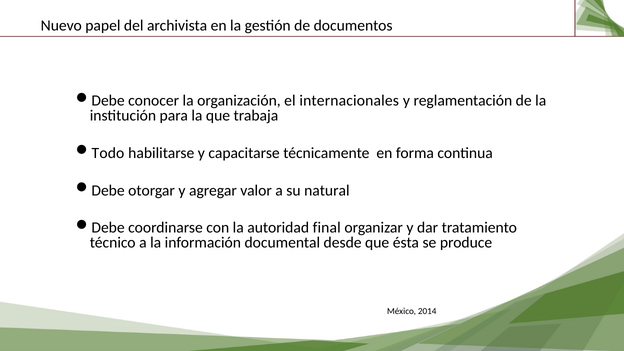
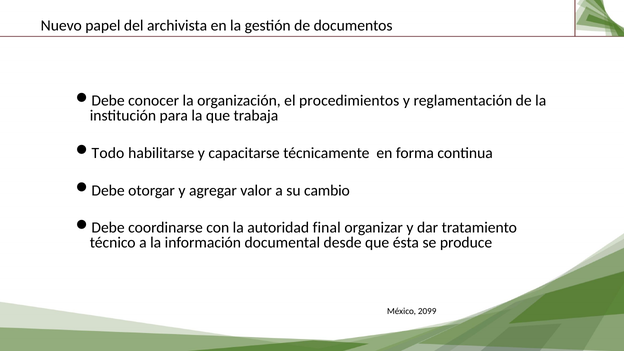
internacionales: internacionales -> procedimientos (349, 101)
natural: natural -> cambio (327, 190)
2014: 2014 -> 2099 (427, 311)
